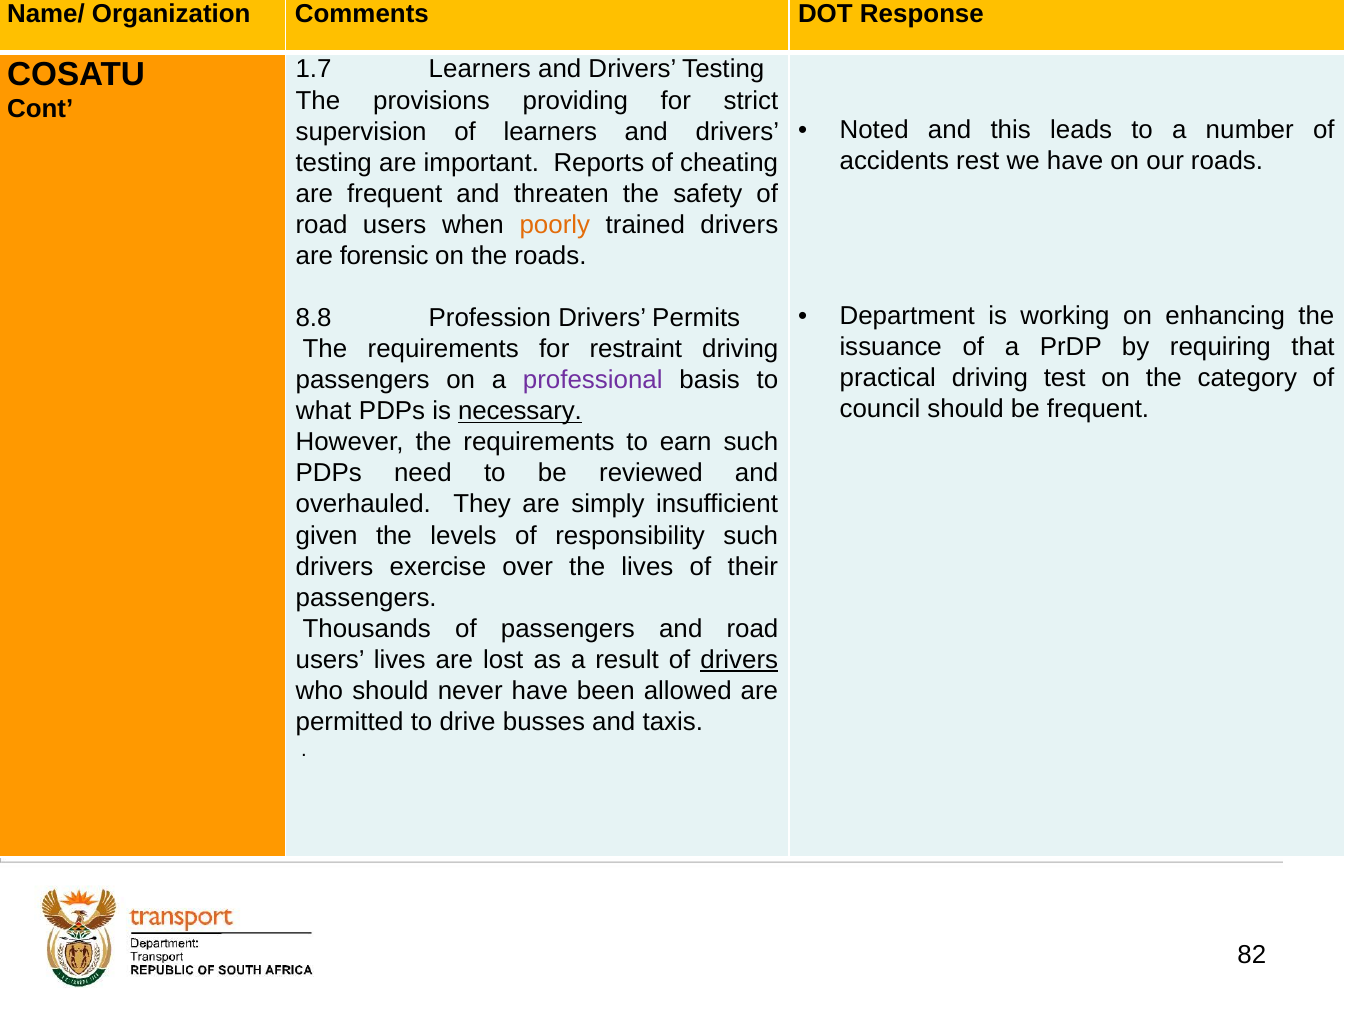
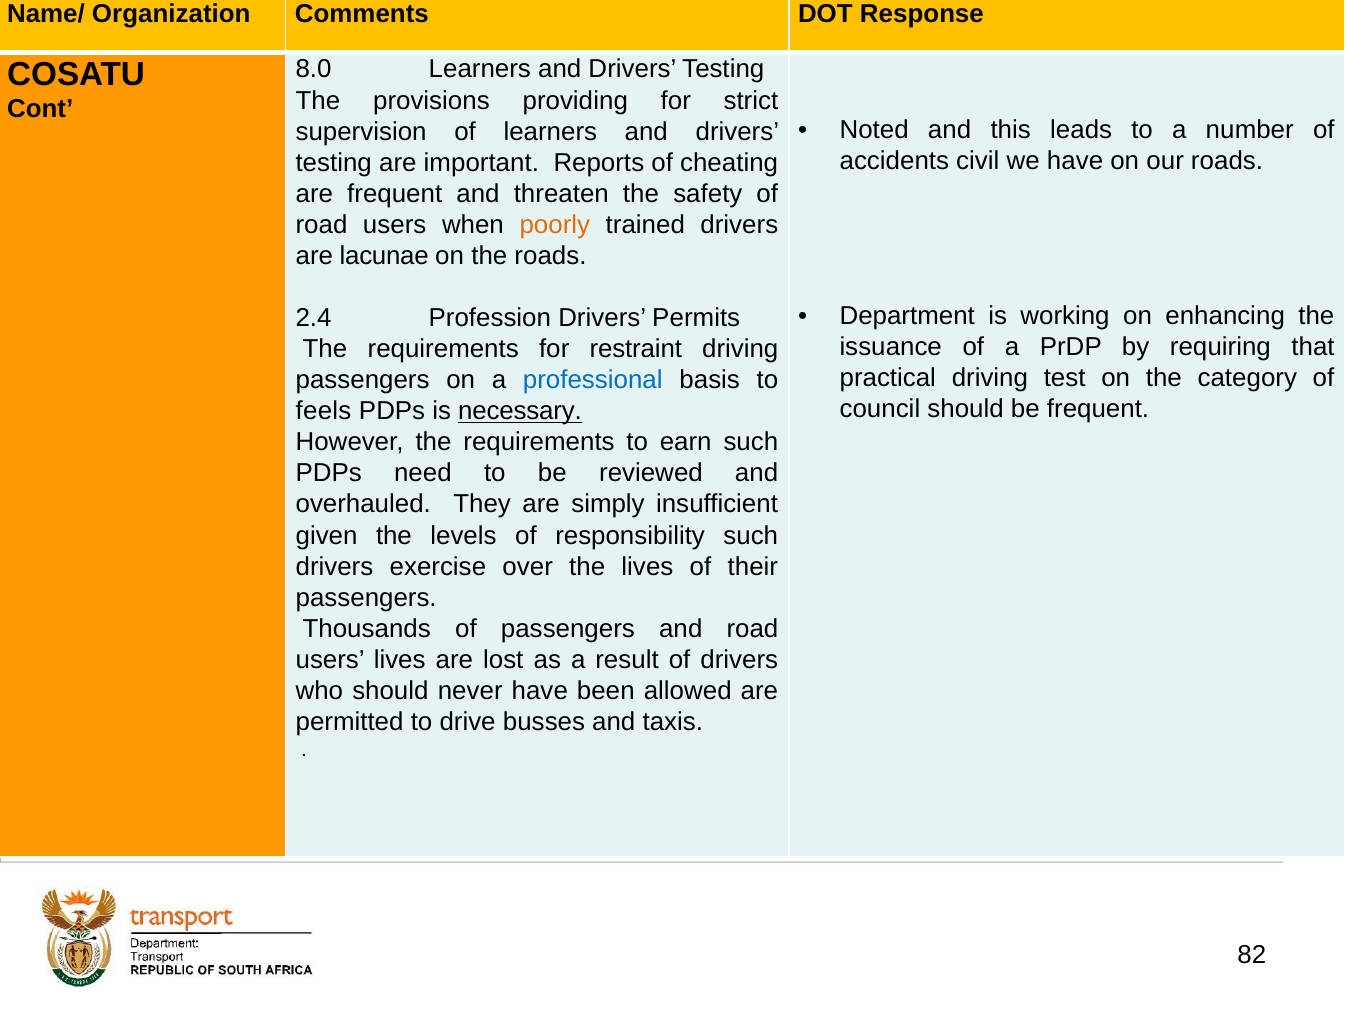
1.7: 1.7 -> 8.0 (314, 69)
rest: rest -> civil (978, 161)
forensic: forensic -> lacunae (384, 256)
8.8: 8.8 -> 2.4 (314, 318)
professional colour: purple -> blue (593, 380)
what: what -> feels (324, 411)
drivers underline: present -> none (739, 660)
